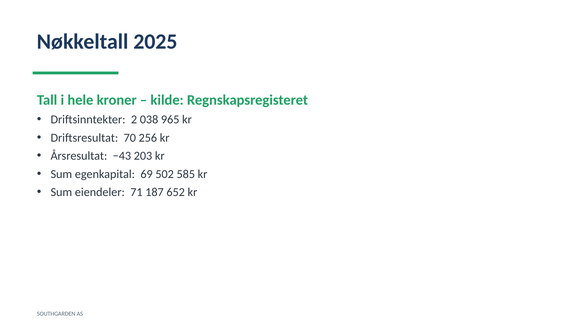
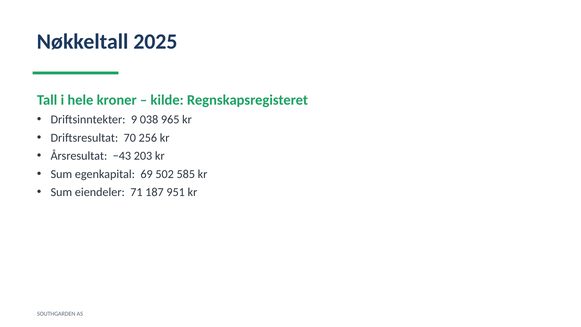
2: 2 -> 9 (134, 119)
652: 652 -> 951 (176, 192)
